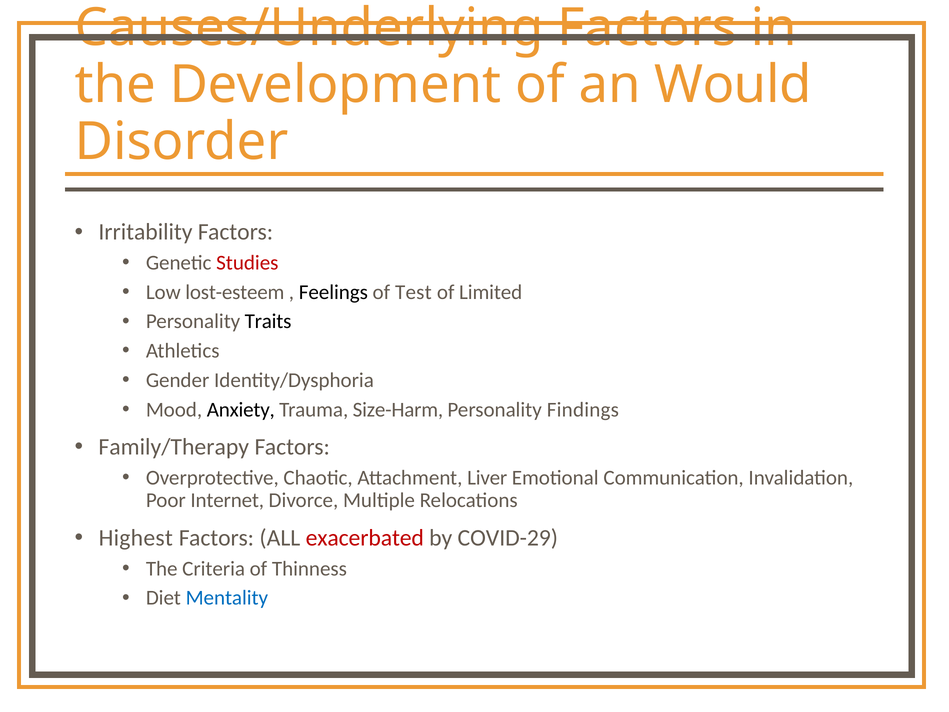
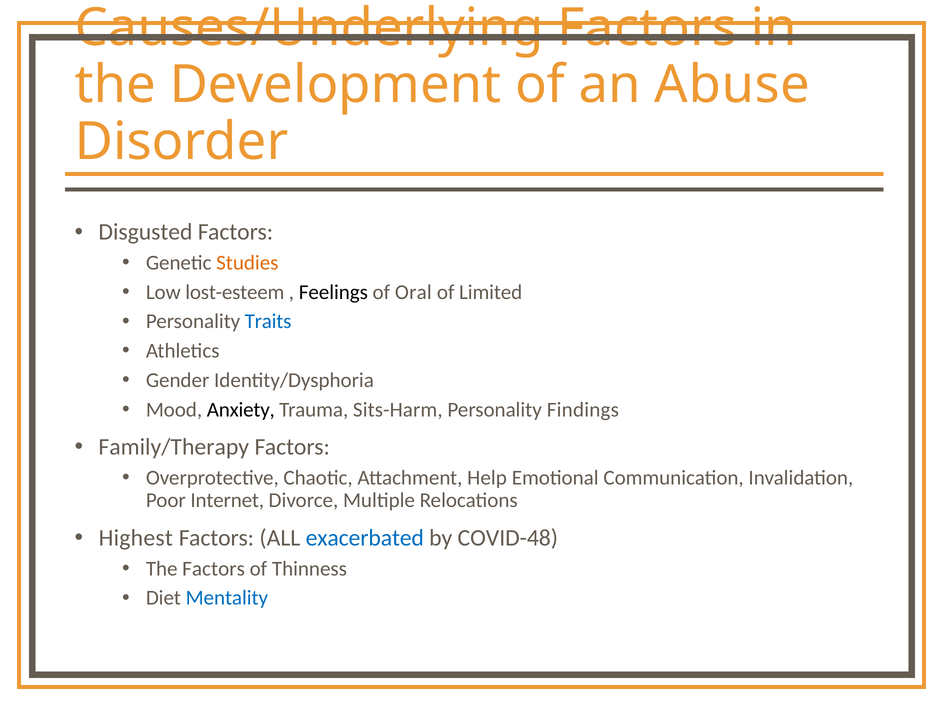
Would: Would -> Abuse (732, 85)
Irritability: Irritability -> Disgusted (145, 232)
Studies colour: red -> orange (247, 263)
Test: Test -> Oral (413, 292)
Traits colour: black -> blue (268, 321)
Size-Harm: Size-Harm -> Sits-Harm (398, 409)
Liver: Liver -> Help (487, 478)
exacerbated colour: red -> blue (365, 538)
COVID-29: COVID-29 -> COVID-48 (508, 538)
The Criteria: Criteria -> Factors (214, 568)
